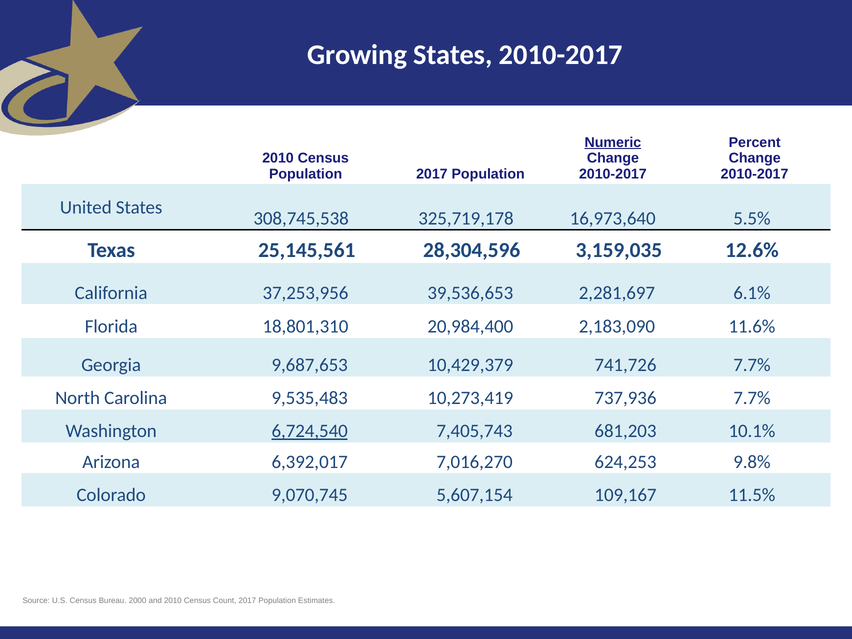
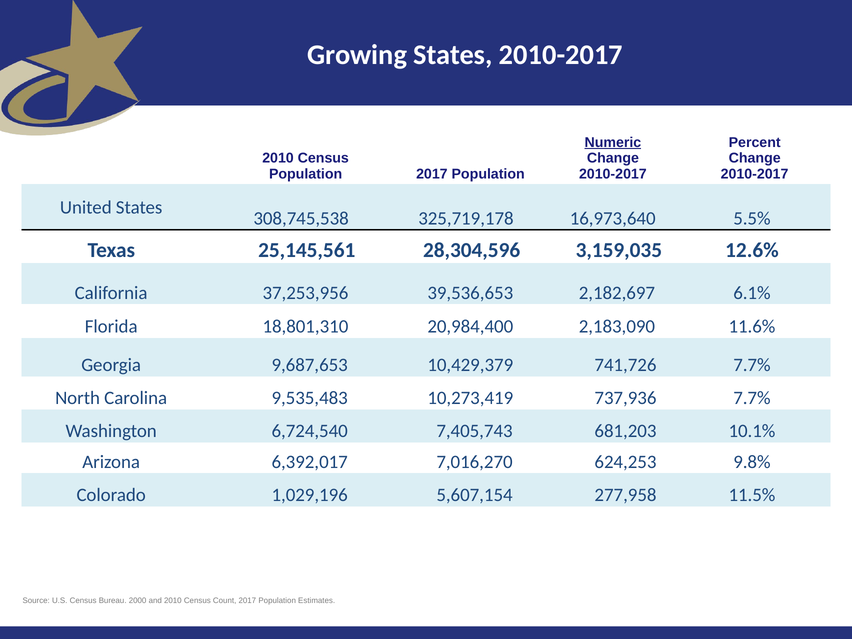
2,281,697: 2,281,697 -> 2,182,697 (617, 293)
6,724,540 underline: present -> none (310, 431)
9,070,745: 9,070,745 -> 1,029,196 (310, 495)
109,167: 109,167 -> 277,958 (625, 495)
